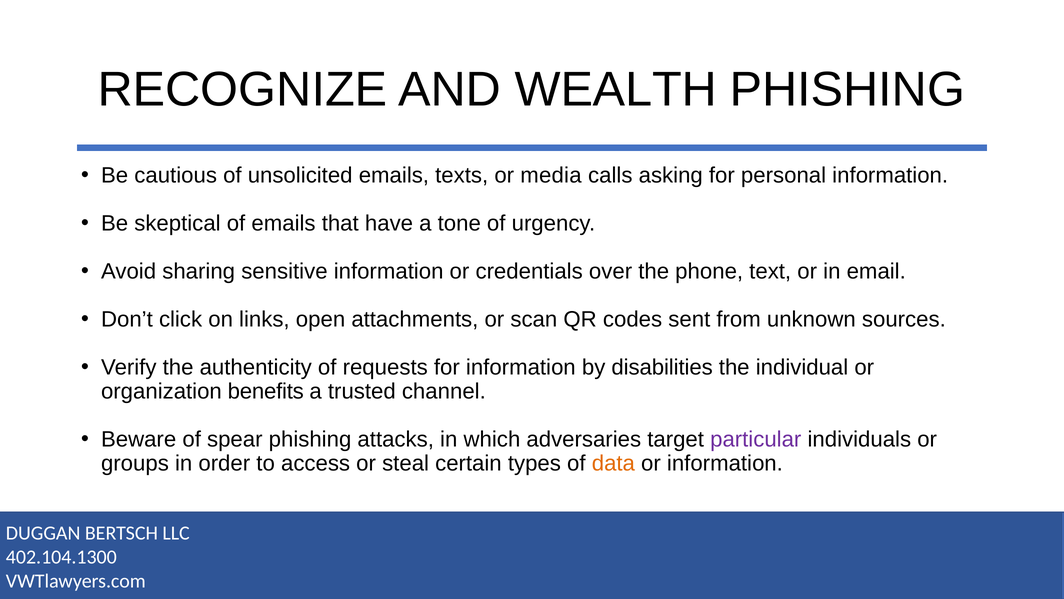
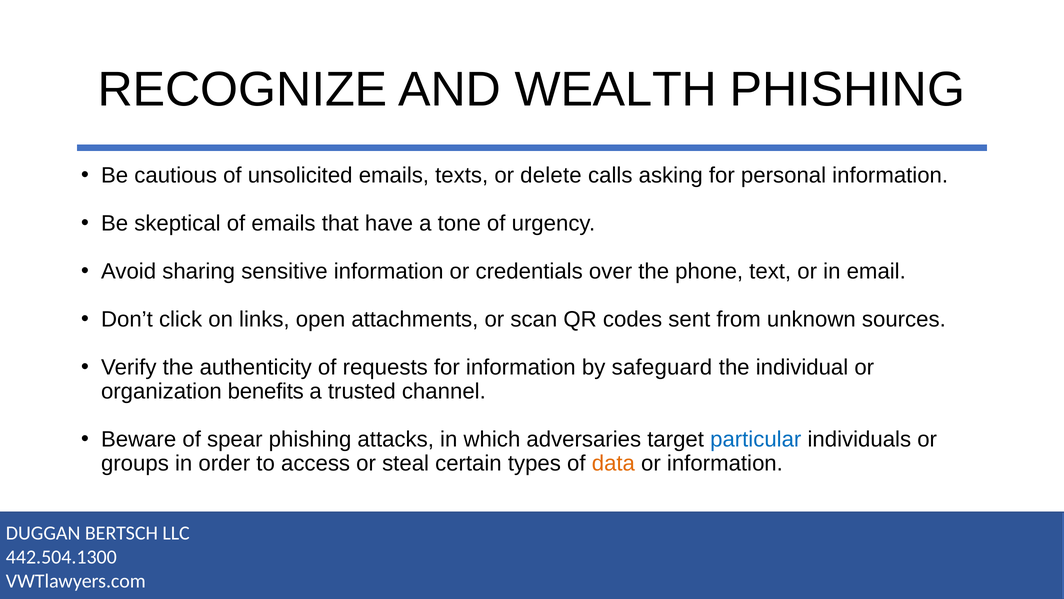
media: media -> delete (551, 175)
disabilities: disabilities -> safeguard (662, 367)
particular colour: purple -> blue (756, 439)
402.104.1300: 402.104.1300 -> 442.504.1300 (61, 557)
